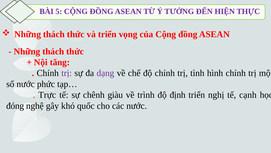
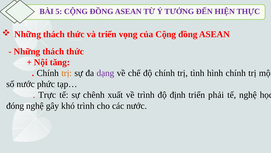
trị colour: purple -> orange (67, 73)
giàu: giàu -> xuất (115, 95)
nghị: nghị -> phải (216, 95)
tế cạnh: cạnh -> nghệ (248, 95)
khó quốc: quốc -> trình (86, 105)
